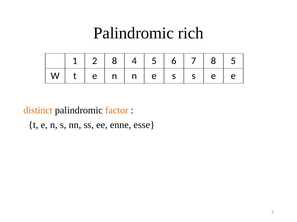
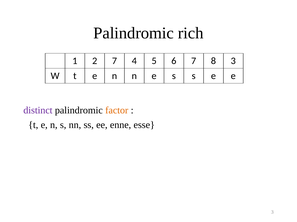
2 8: 8 -> 7 (114, 61)
8 5: 5 -> 3 (233, 61)
distinct colour: orange -> purple (38, 111)
